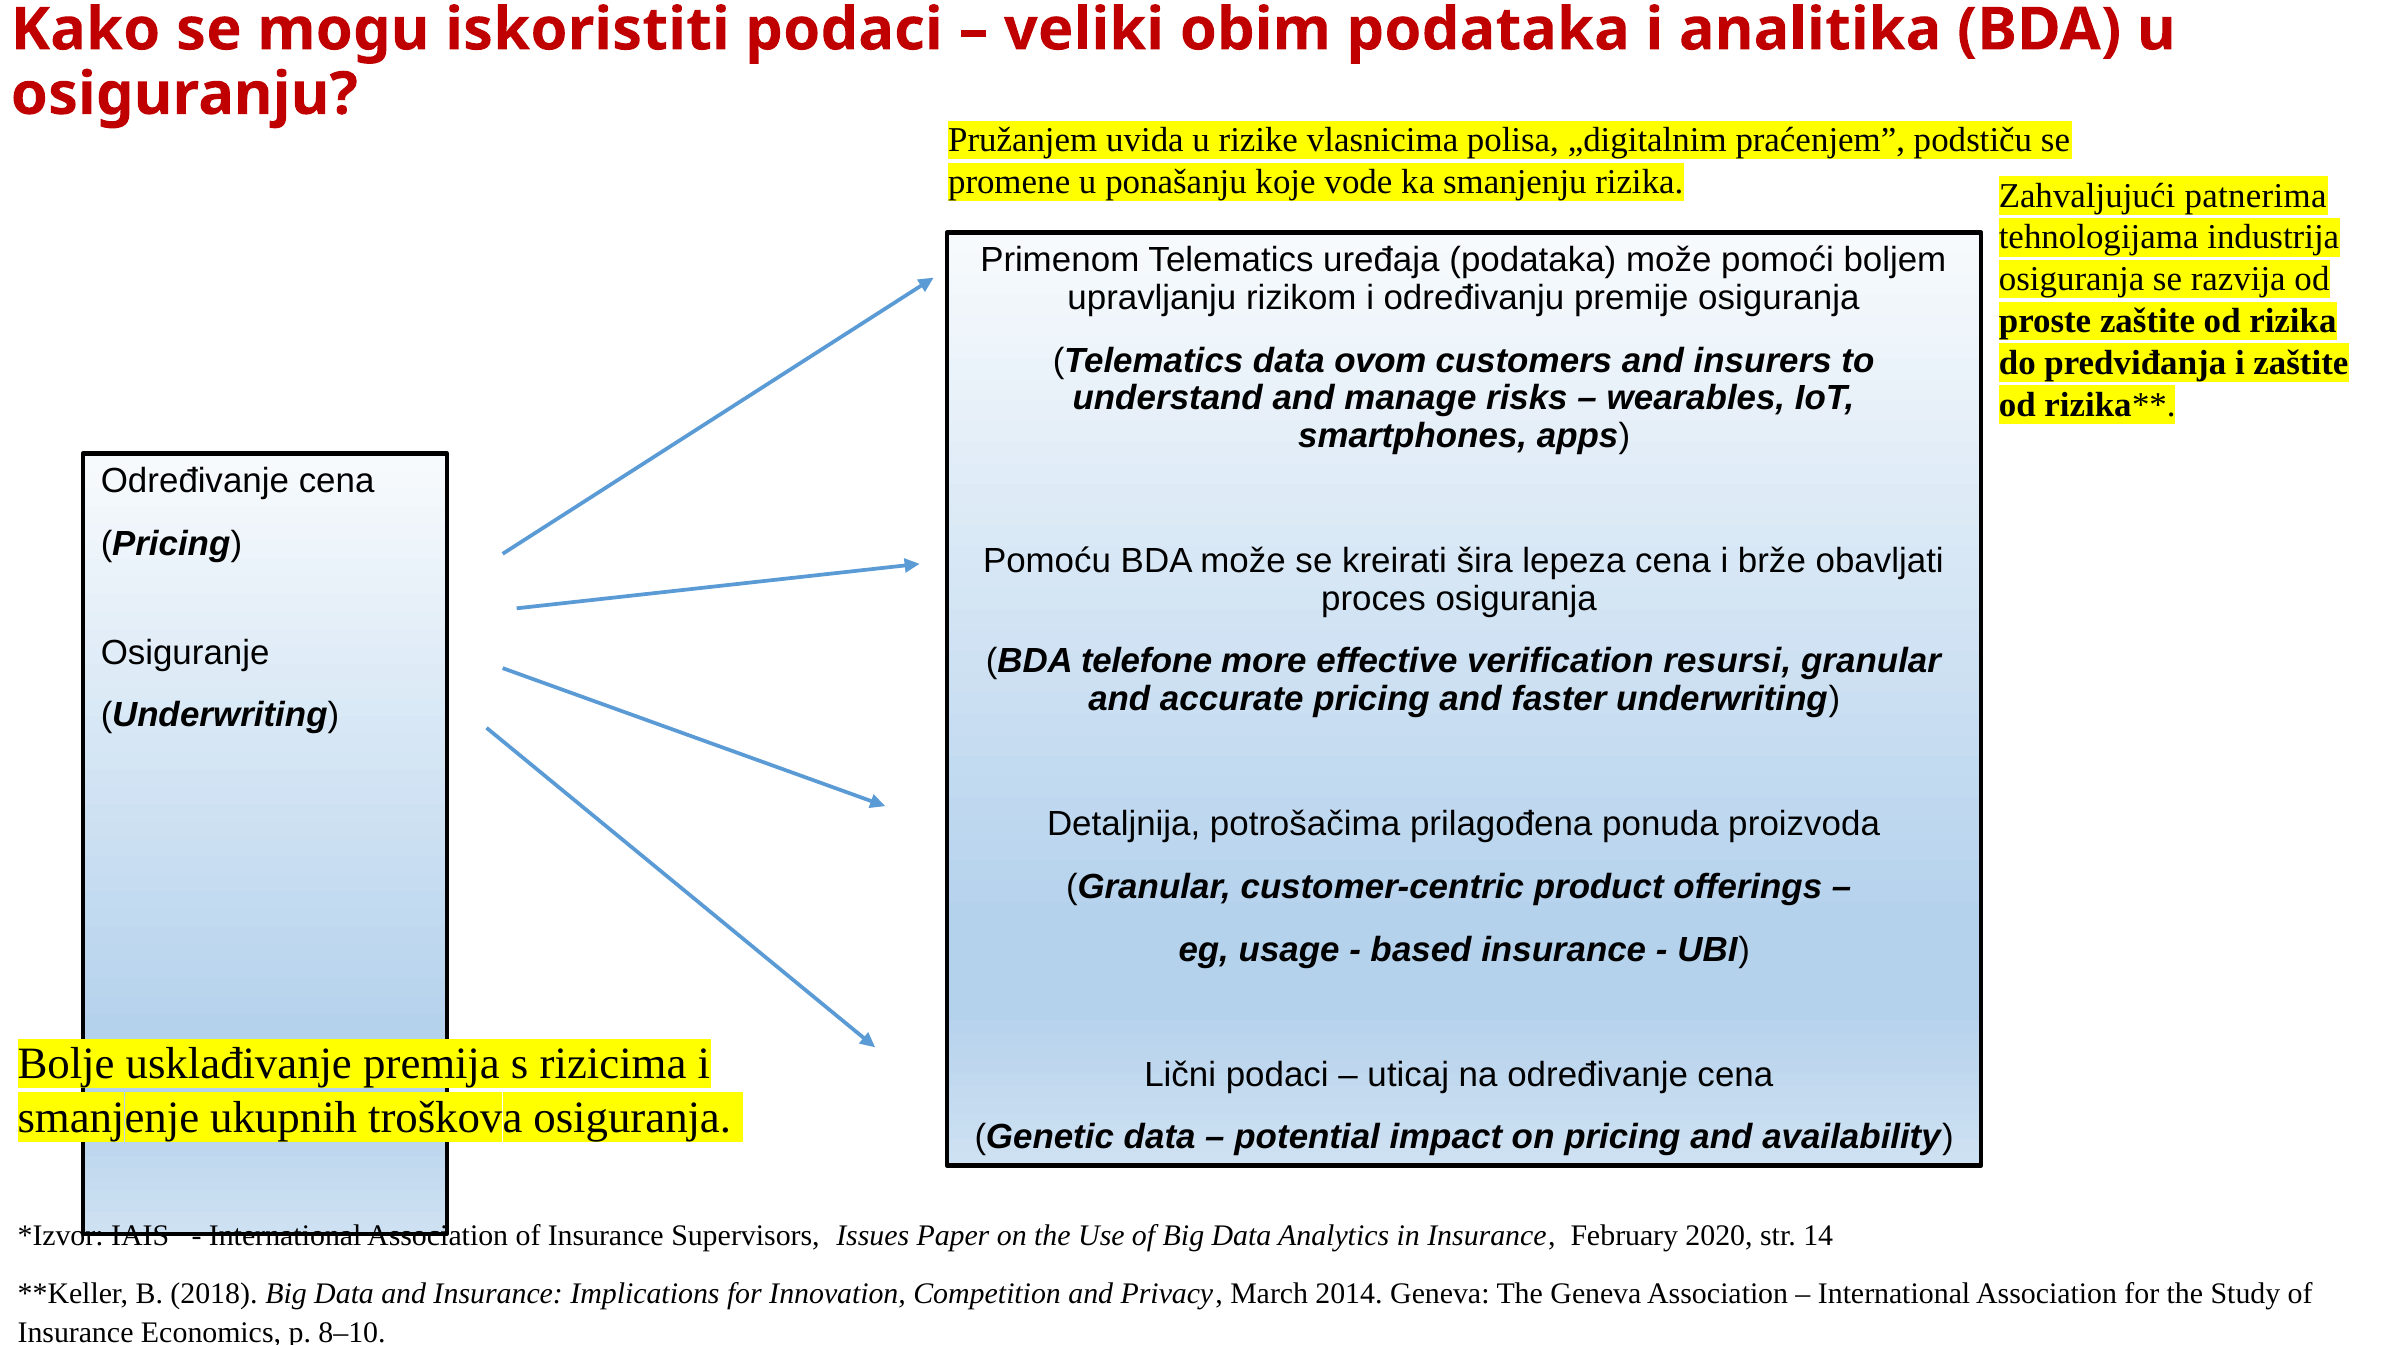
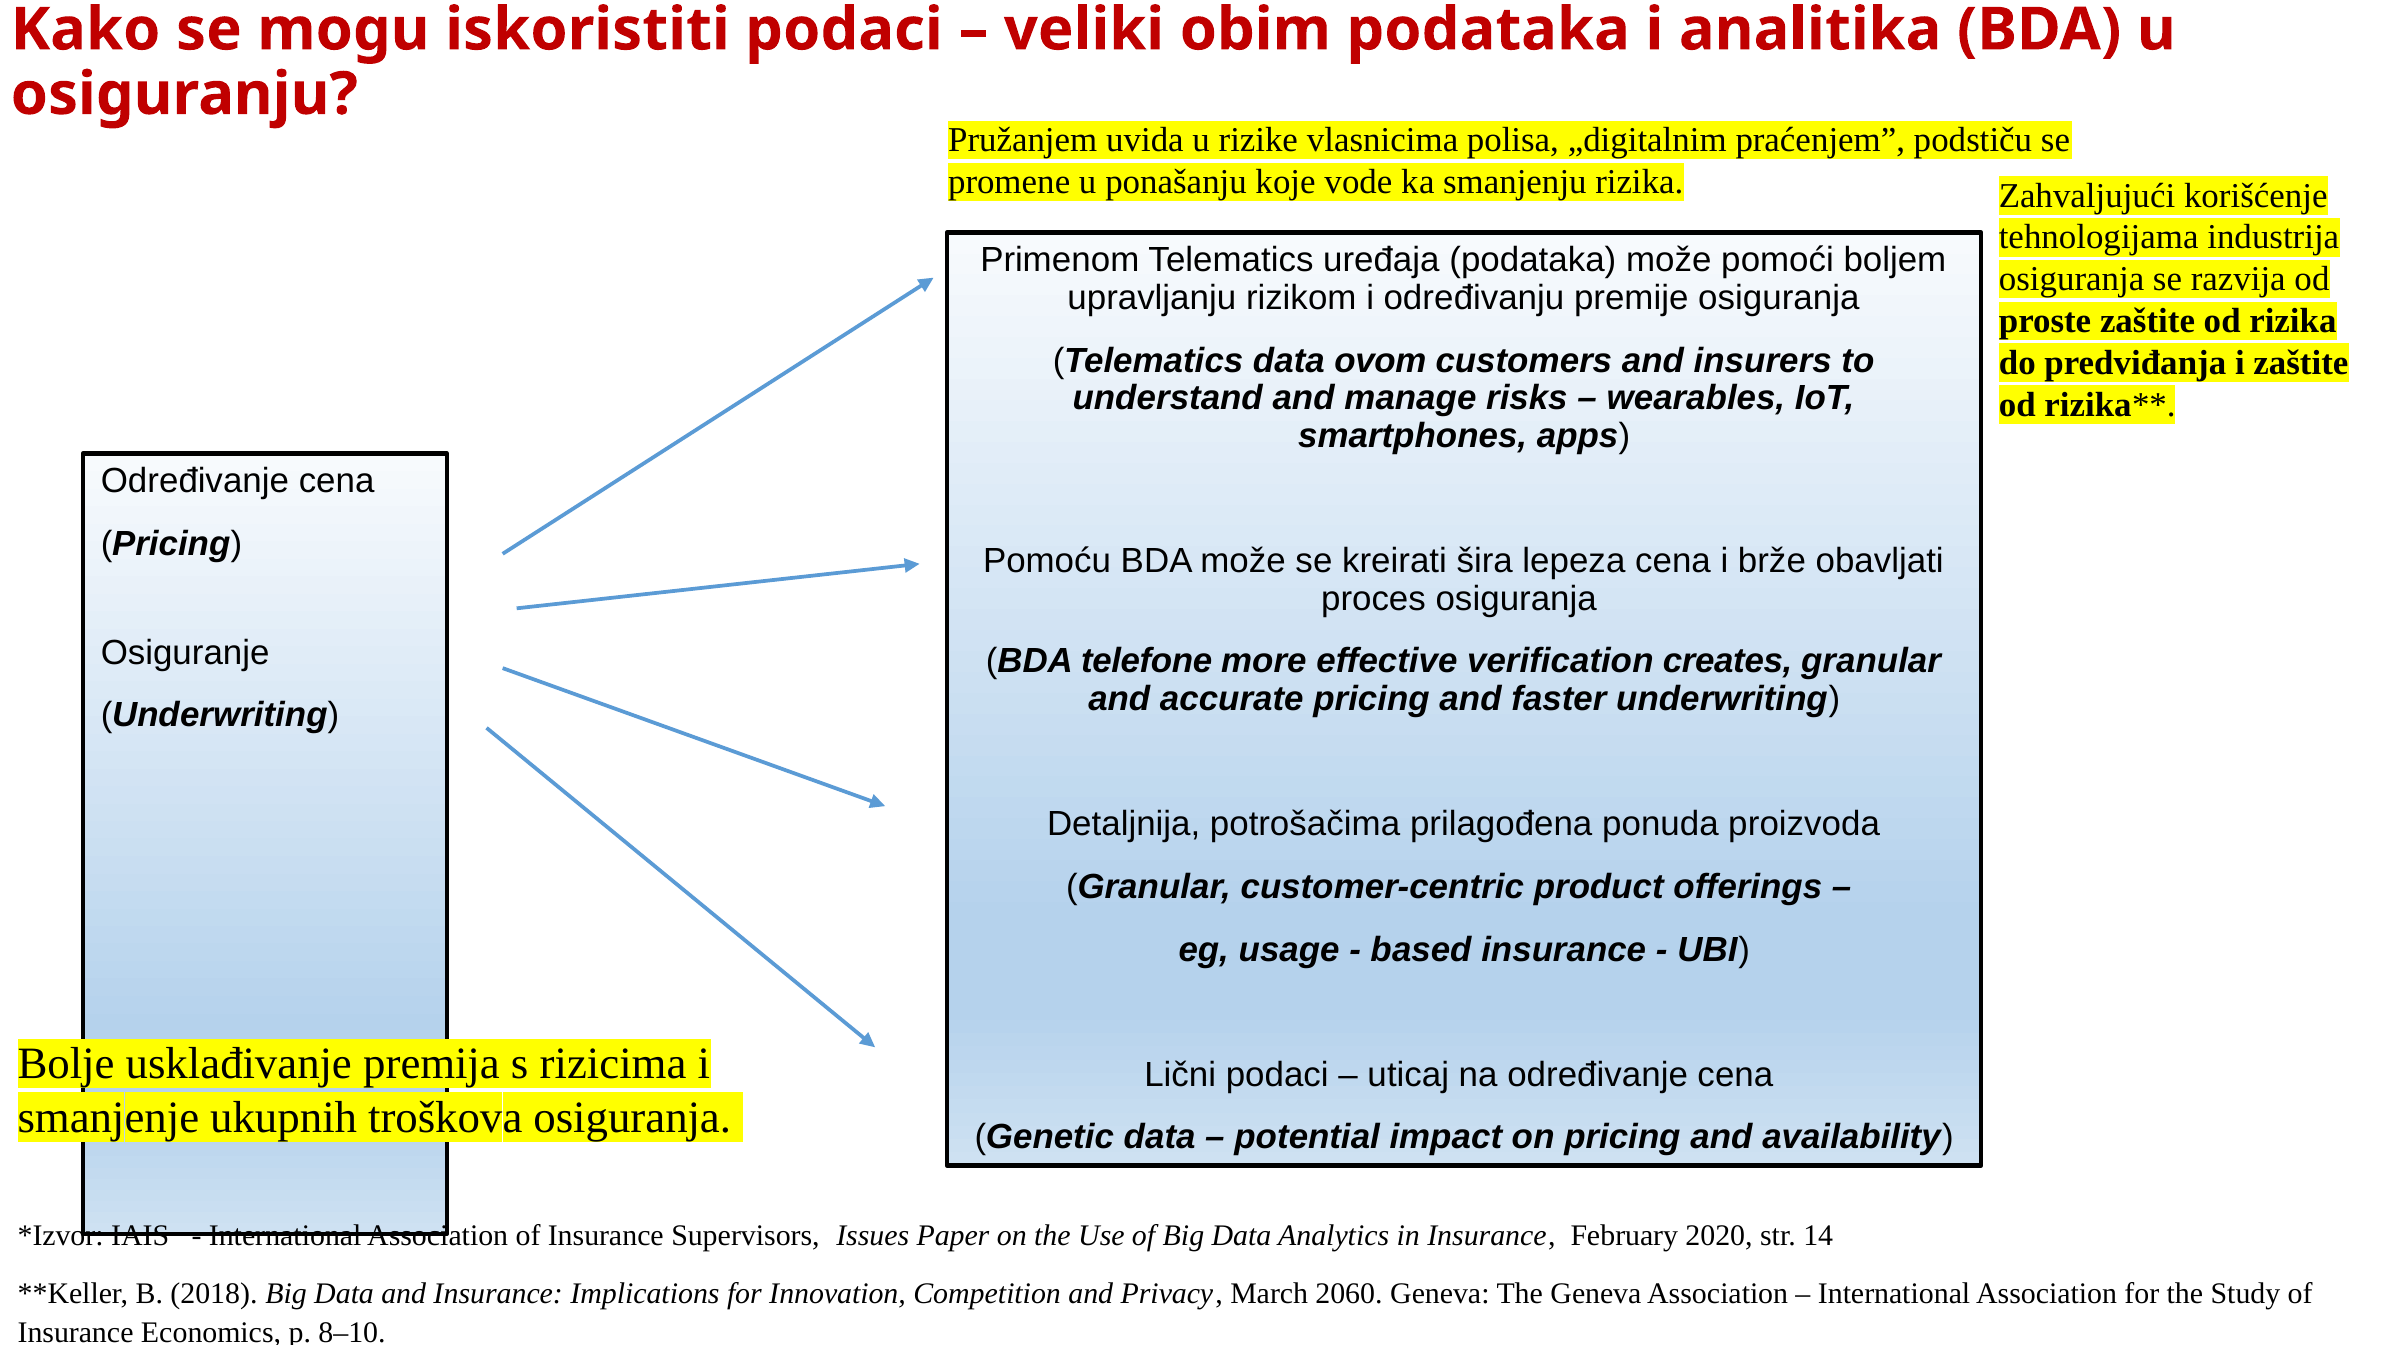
patnerima: patnerima -> korišćenje (2256, 196)
resursi: resursi -> creates (1728, 662)
2014: 2014 -> 2060 (1349, 1294)
